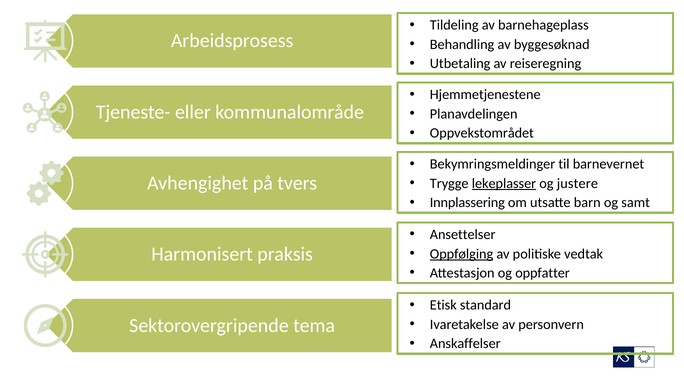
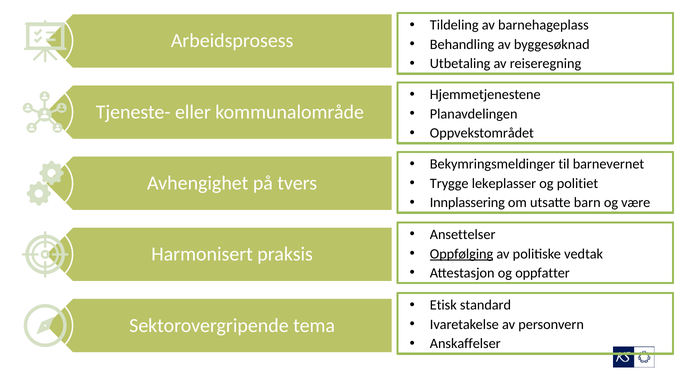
lekeplasser underline: present -> none (504, 183)
justere: justere -> politiet (577, 183)
samt: samt -> være (636, 203)
